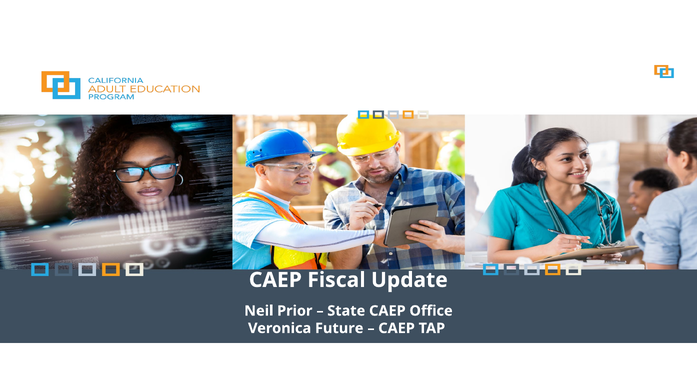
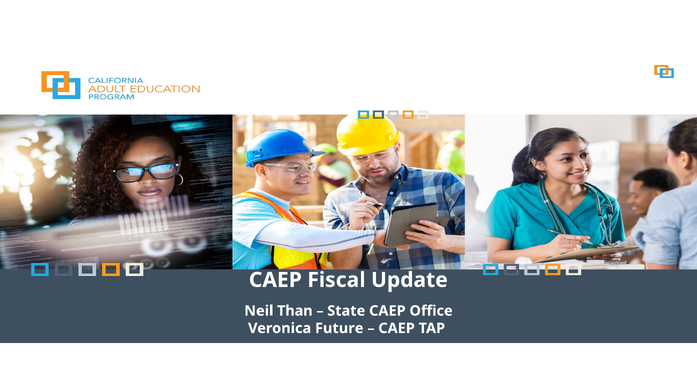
Prior: Prior -> Than (295, 311)
